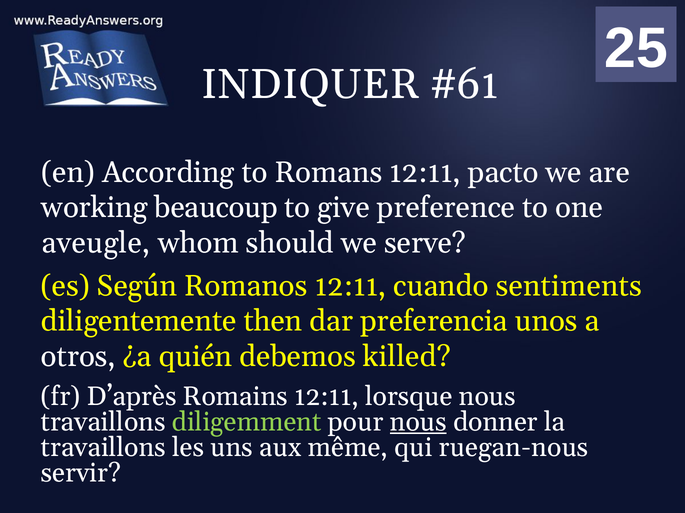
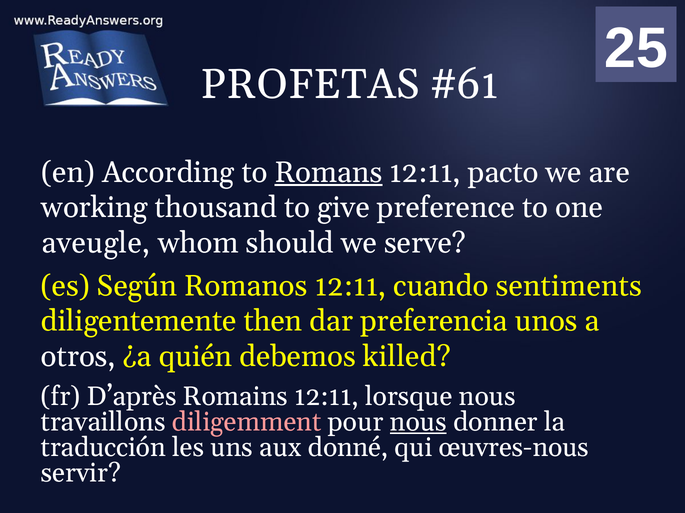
INDIQUER: INDIQUER -> PROFETAS (310, 85)
Romans underline: none -> present (329, 173)
beaucoup: beaucoup -> thousand (216, 208)
diligemment colour: light green -> pink (247, 423)
travaillons: travaillons -> traducción (103, 448)
même: même -> donné (348, 448)
ruegan-nous: ruegan-nous -> œuvres-nous (514, 448)
